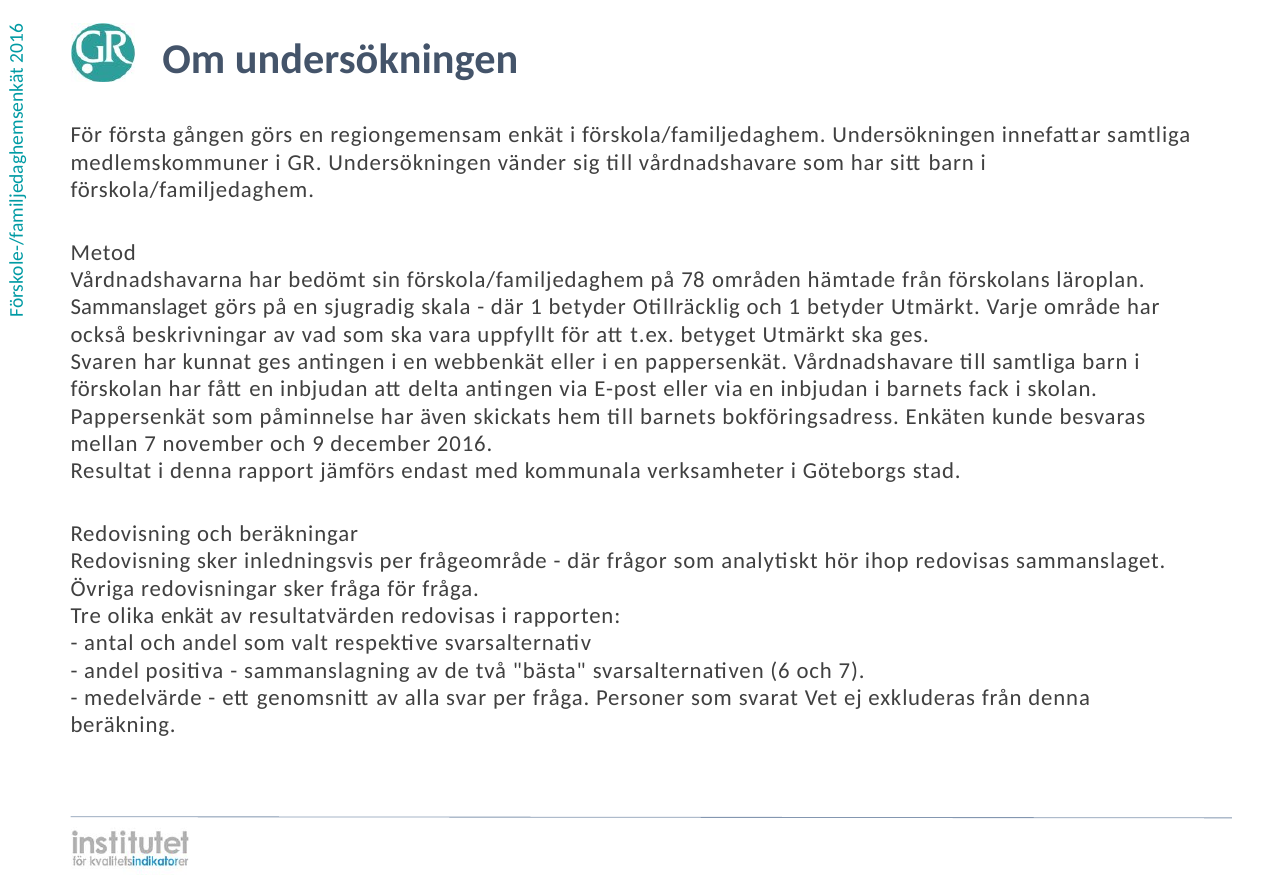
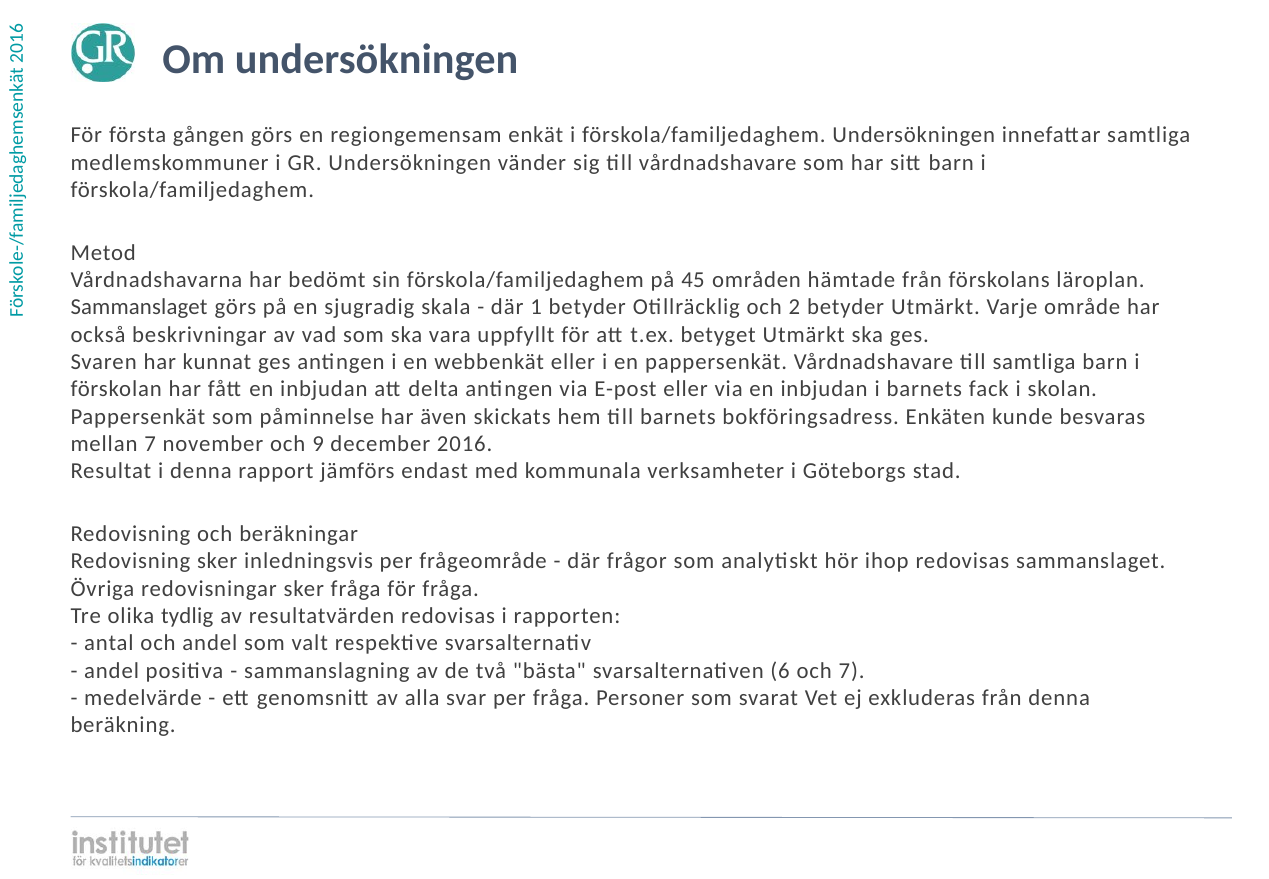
78: 78 -> 45 (693, 280)
och 1: 1 -> 2 (794, 307)
olika enkät: enkät -> tydlig (187, 616)
